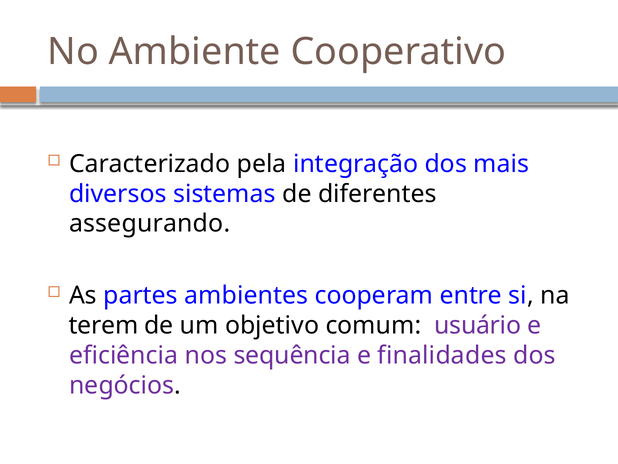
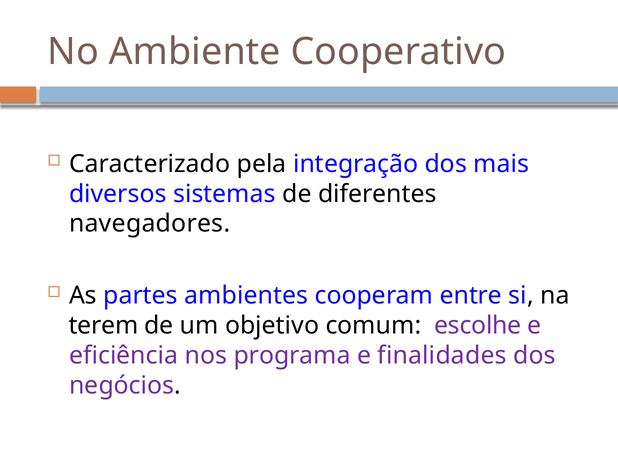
assegurando: assegurando -> navegadores (150, 224)
usuário: usuário -> escolhe (478, 325)
sequência: sequência -> programa (292, 355)
